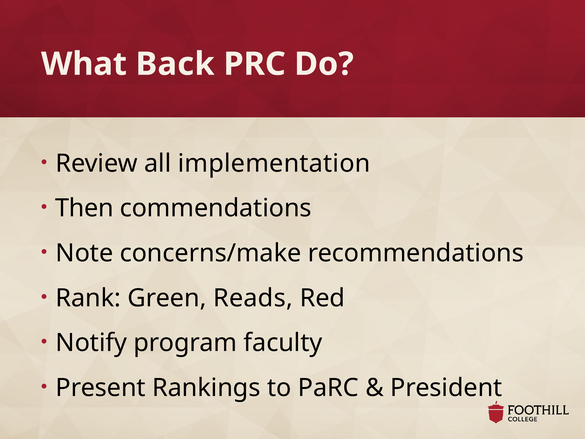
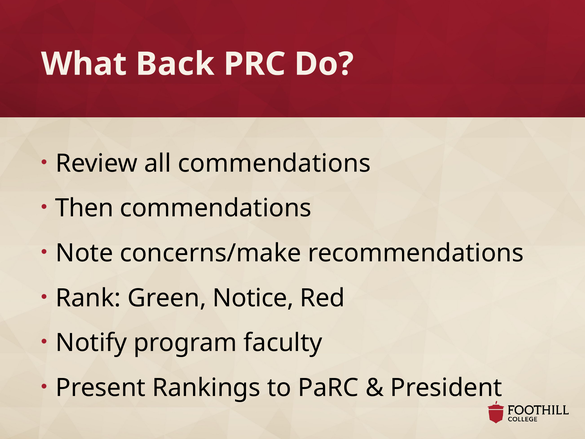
all implementation: implementation -> commendations (274, 163)
Reads: Reads -> Notice (253, 298)
